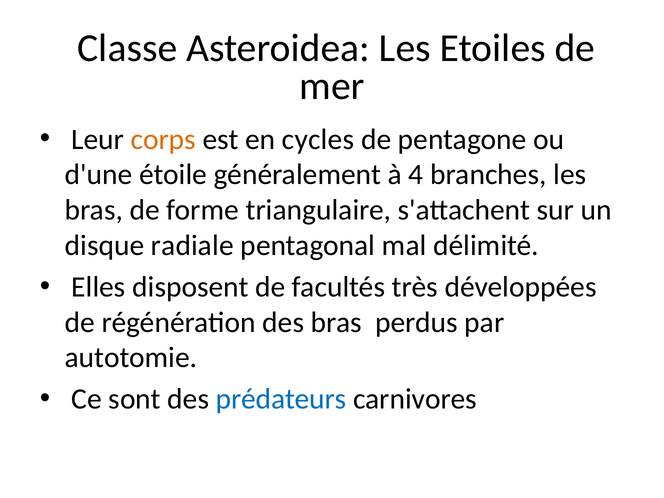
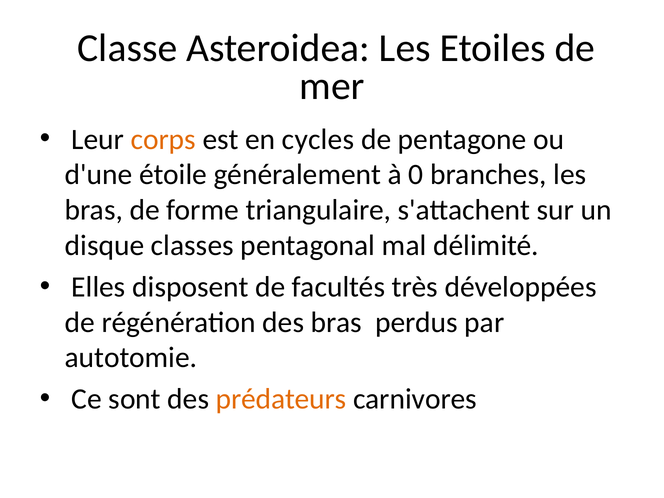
4: 4 -> 0 (416, 175)
radiale: radiale -> classes (192, 246)
prédateurs colour: blue -> orange (281, 399)
